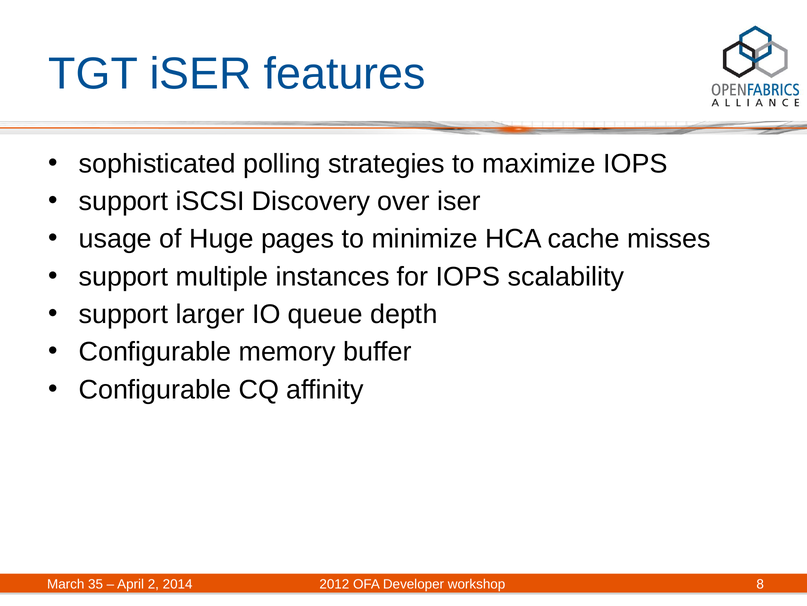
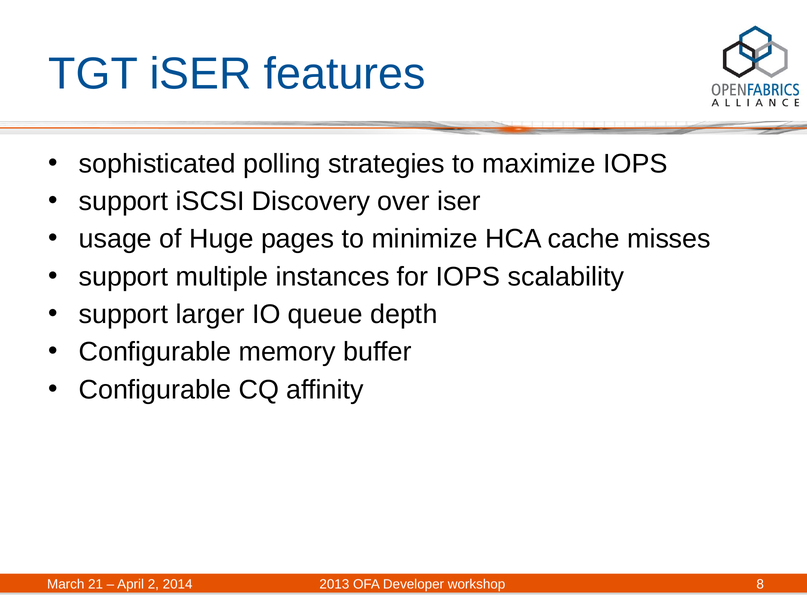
35: 35 -> 21 (96, 583)
2012: 2012 -> 2013 (334, 583)
